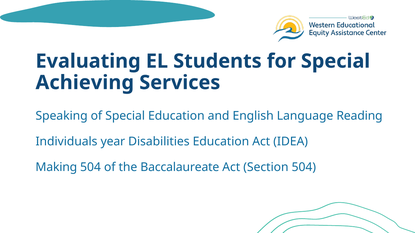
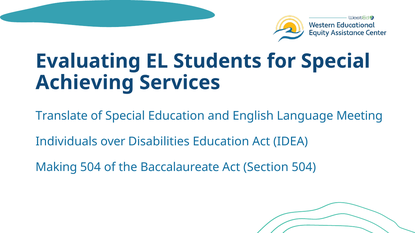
Speaking: Speaking -> Translate (62, 116)
Reading: Reading -> Meeting (360, 116)
year: year -> over (113, 142)
